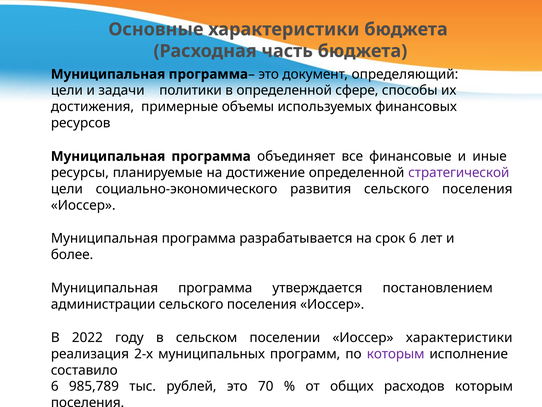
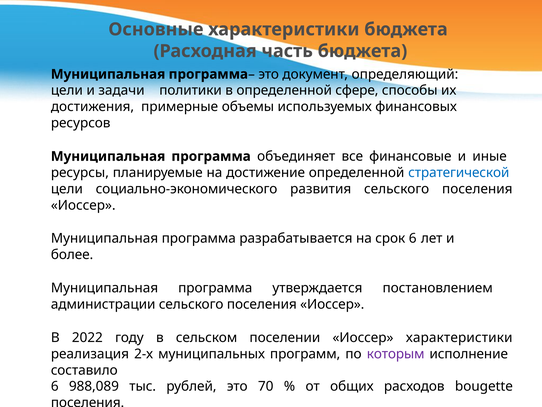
стратегической colour: purple -> blue (459, 172)
985,789: 985,789 -> 988,089 (94, 386)
расходов которым: которым -> bougette (484, 386)
